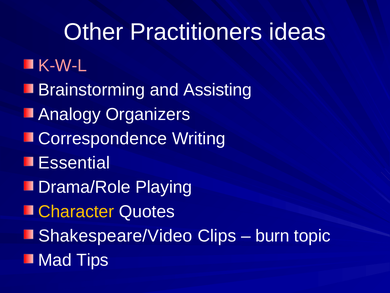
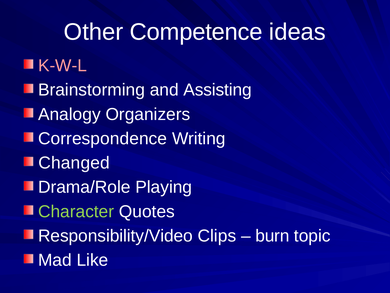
Practitioners: Practitioners -> Competence (196, 32)
Essential: Essential -> Changed (74, 163)
Character colour: yellow -> light green (76, 211)
Shakespeare/Video: Shakespeare/Video -> Responsibility/Video (115, 235)
Tips: Tips -> Like (92, 260)
